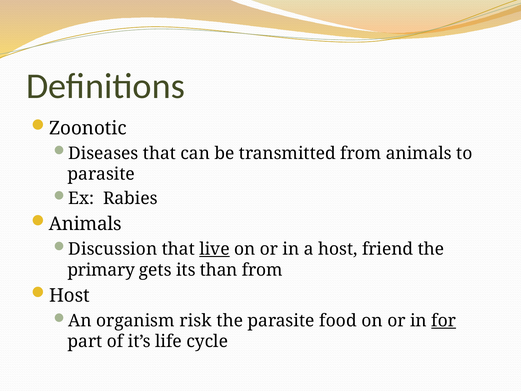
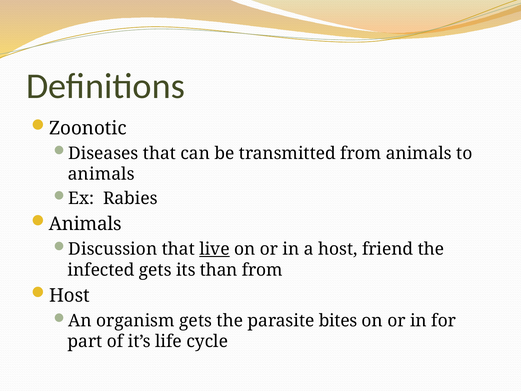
parasite: parasite -> animals (101, 174)
primary: primary -> infected (101, 270)
organism risk: risk -> gets (196, 321)
food: food -> bites (338, 321)
for underline: present -> none (444, 321)
